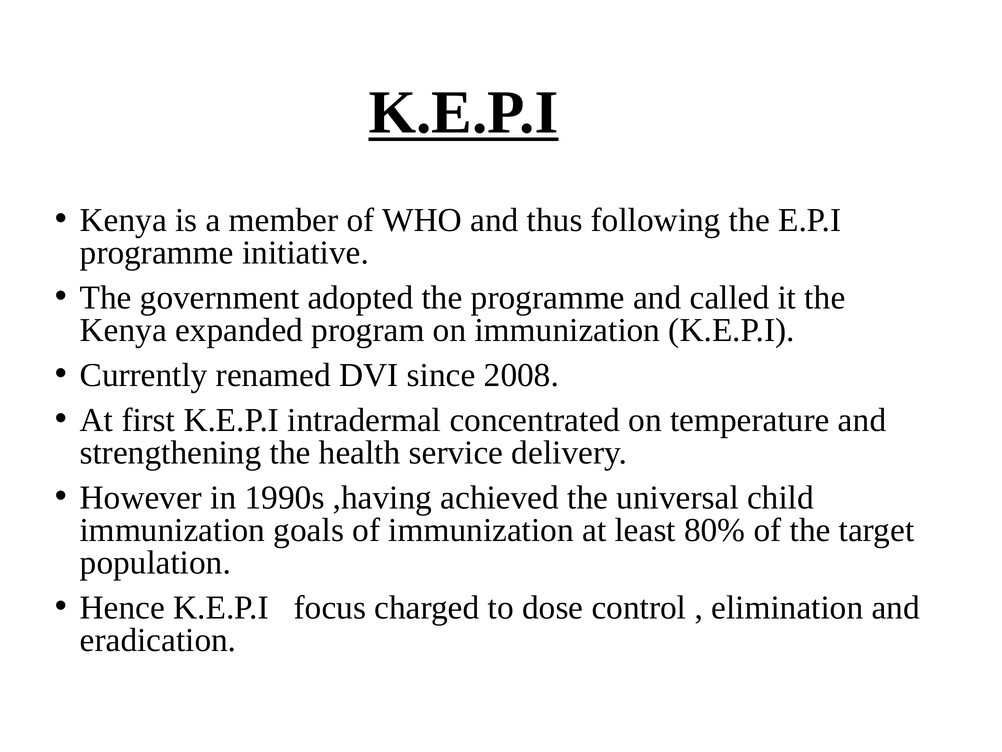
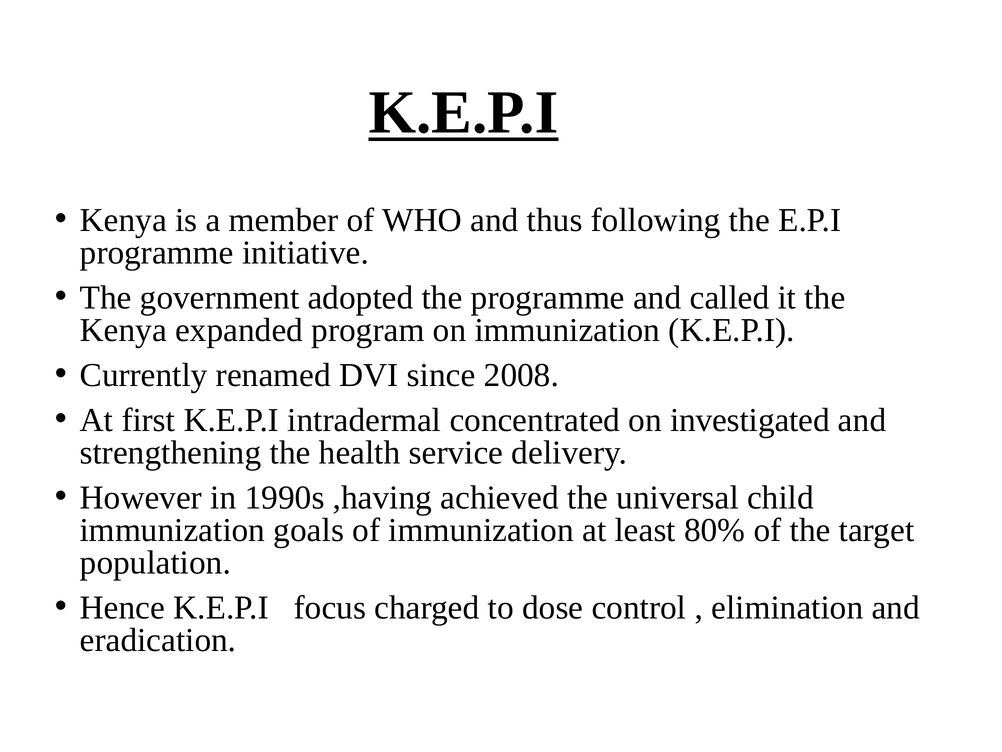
temperature: temperature -> investigated (750, 420)
